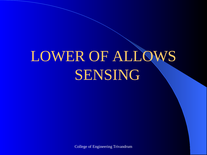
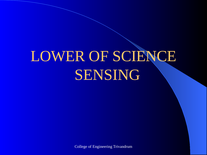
ALLOWS: ALLOWS -> SCIENCE (144, 56)
